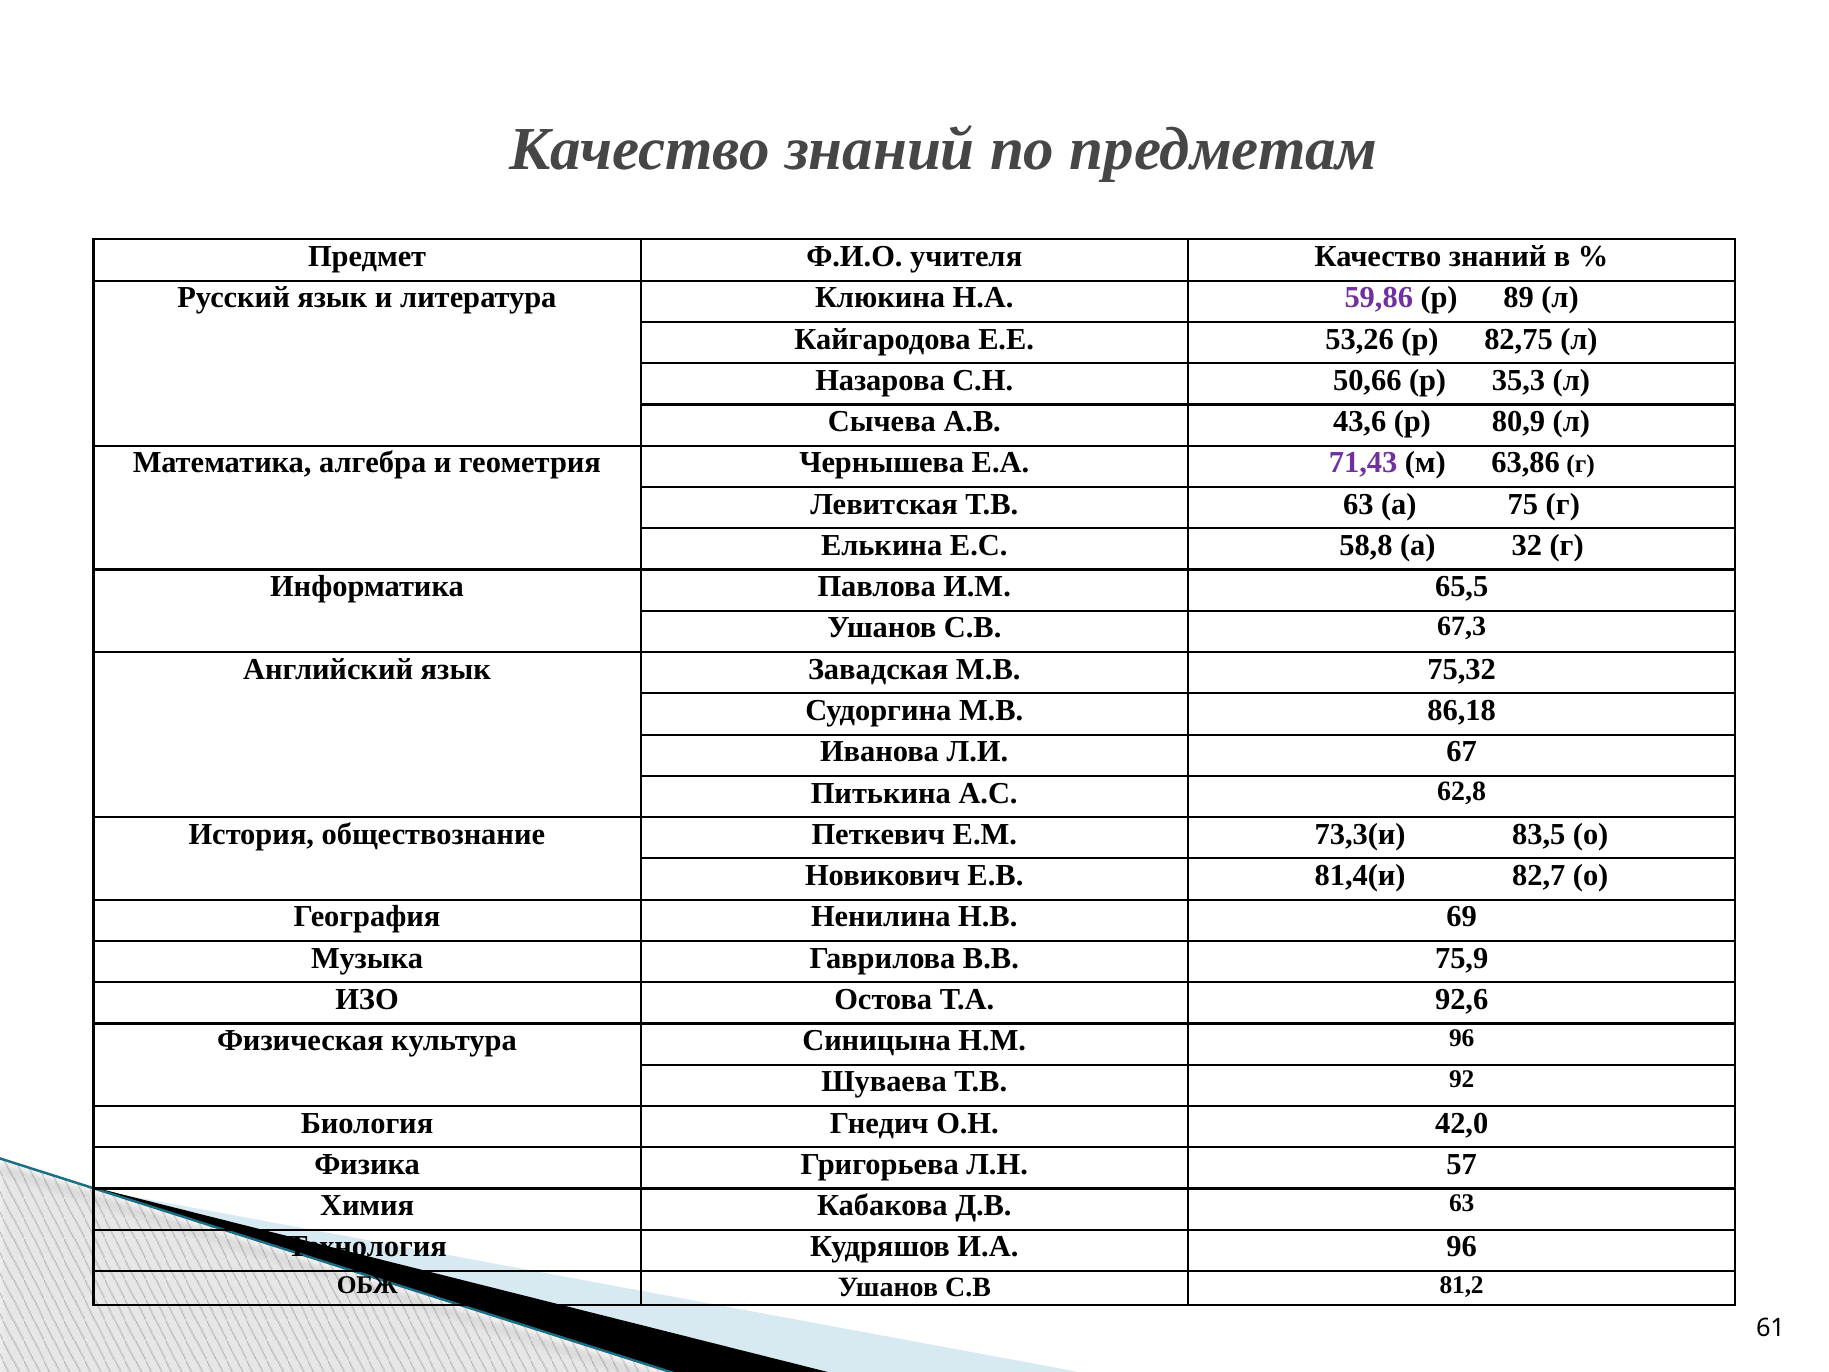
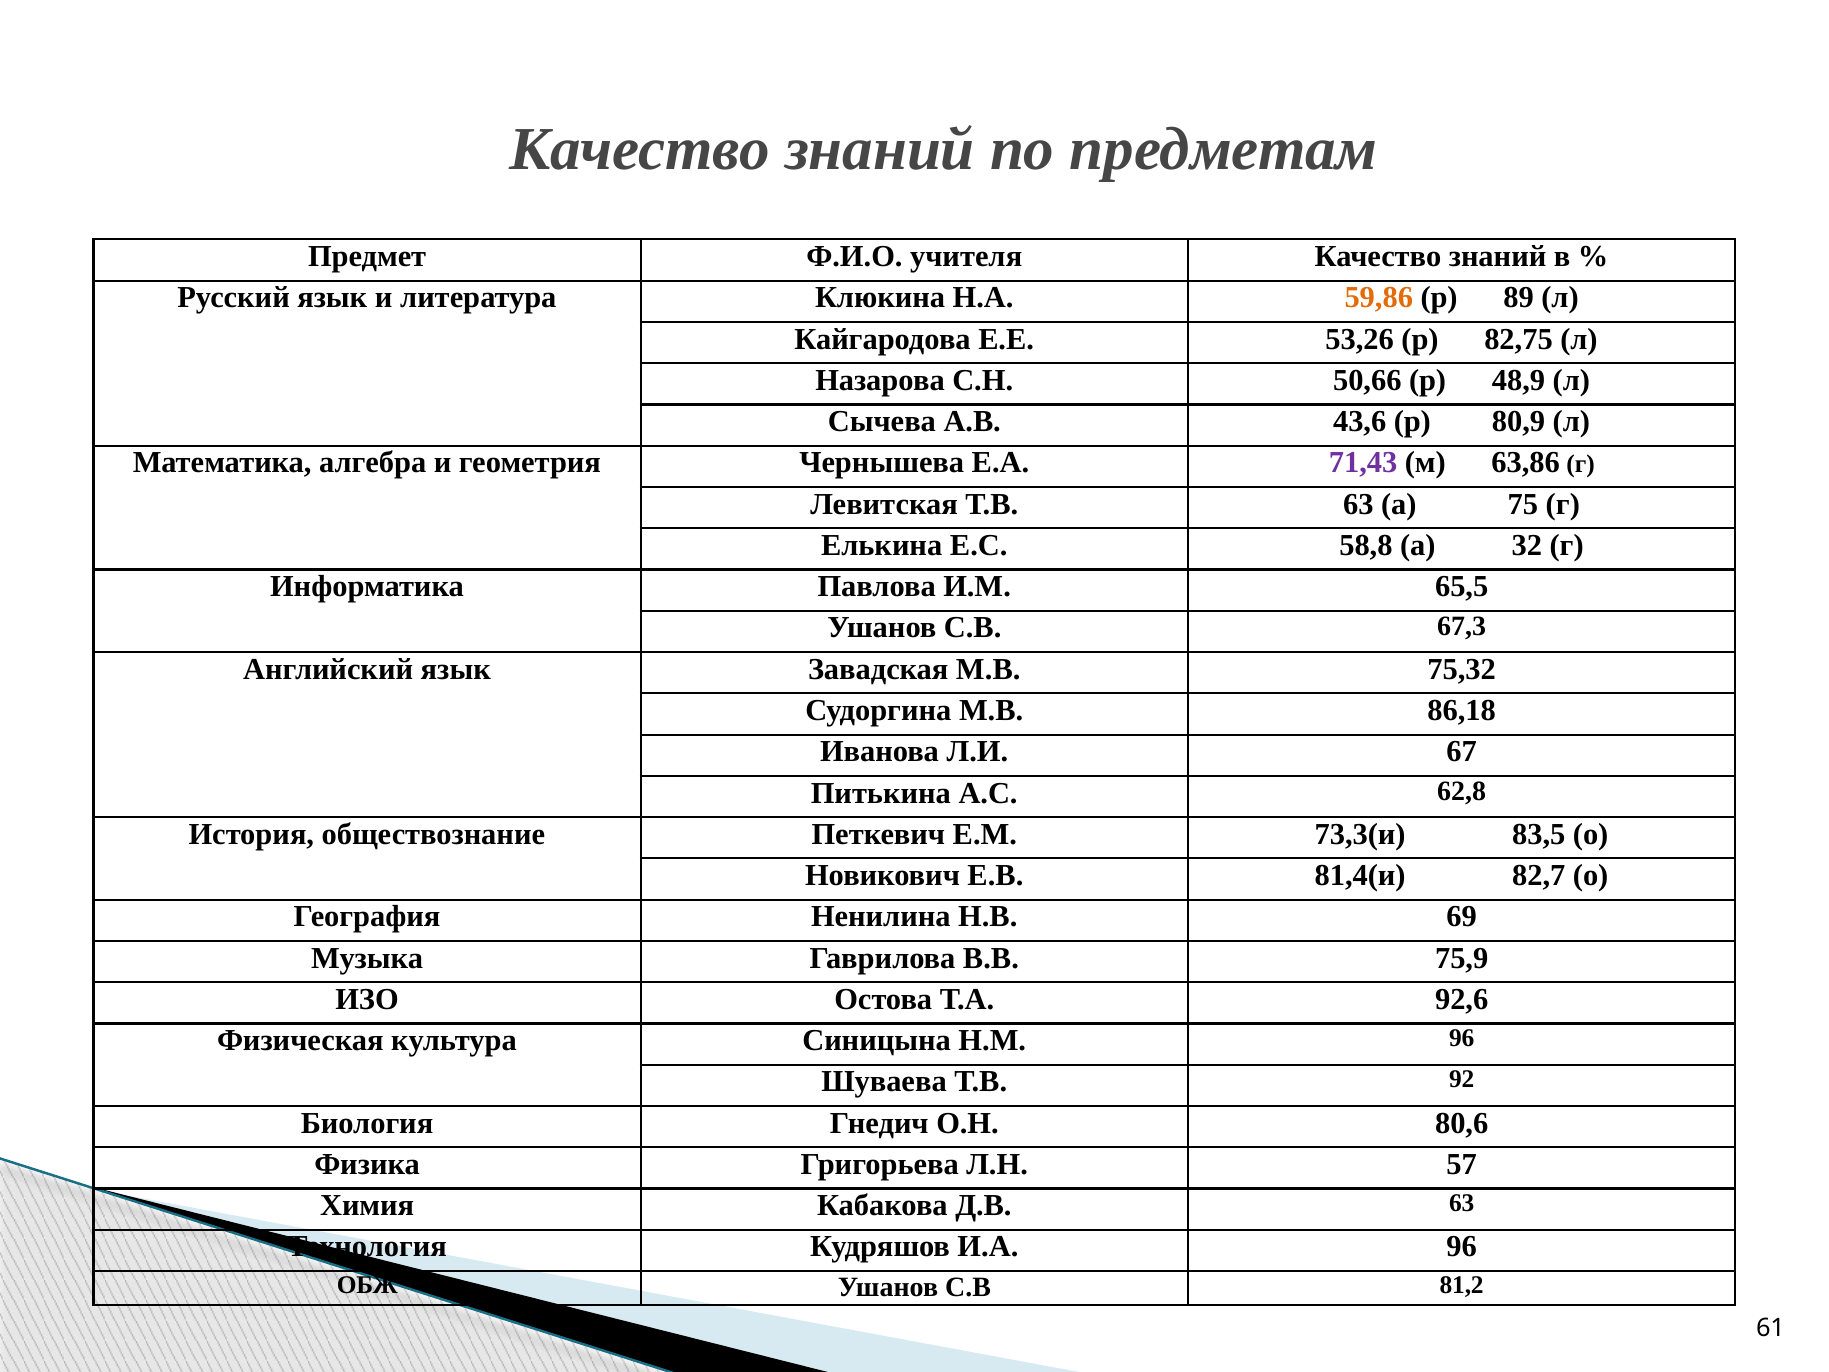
59,86 colour: purple -> orange (1379, 298)
35,3: 35,3 -> 48,9 (1519, 380)
42,0: 42,0 -> 80,6 (1462, 1123)
